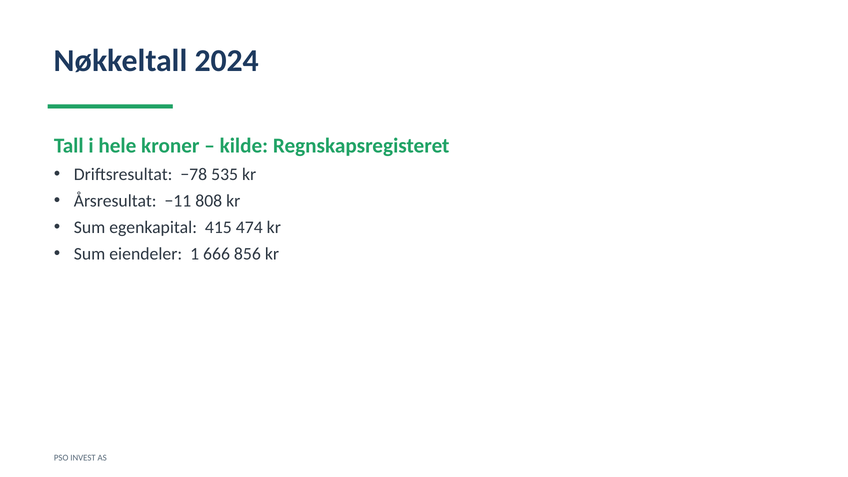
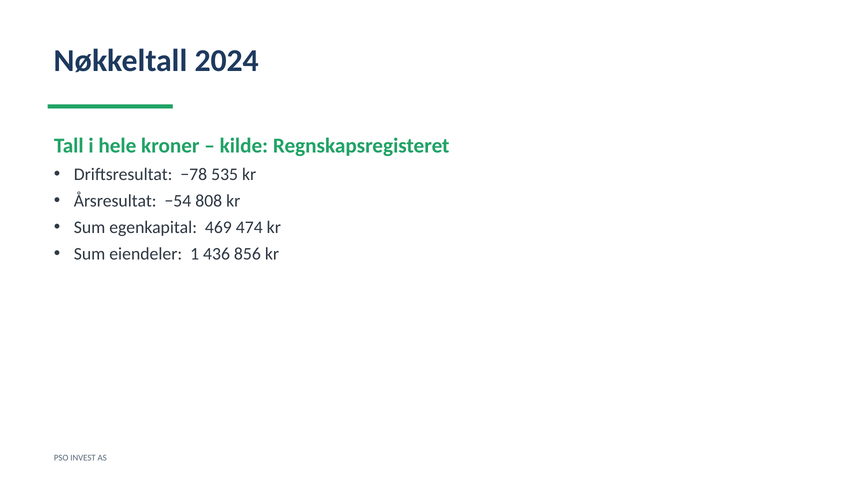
−11: −11 -> −54 (178, 201)
415: 415 -> 469 (218, 227)
666: 666 -> 436 (217, 254)
